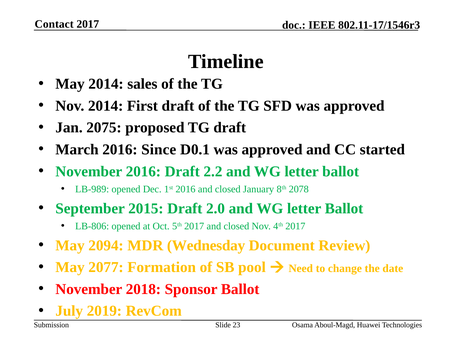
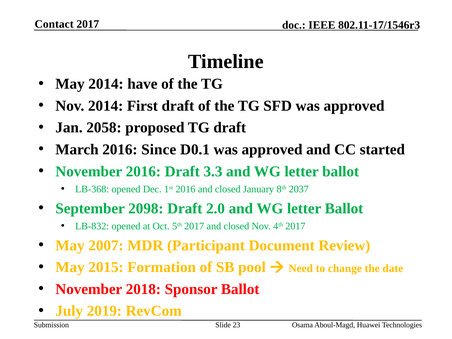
sales: sales -> have (142, 84)
2075: 2075 -> 2058 (104, 128)
2.2: 2.2 -> 3.3 (213, 171)
LB-989: LB-989 -> LB-368 (92, 189)
2078: 2078 -> 2037 (299, 189)
2015: 2015 -> 2098 (146, 208)
LB-806: LB-806 -> LB-832 (92, 226)
2094: 2094 -> 2007 (106, 245)
Wednesday: Wednesday -> Participant (206, 245)
2077: 2077 -> 2015 (106, 267)
